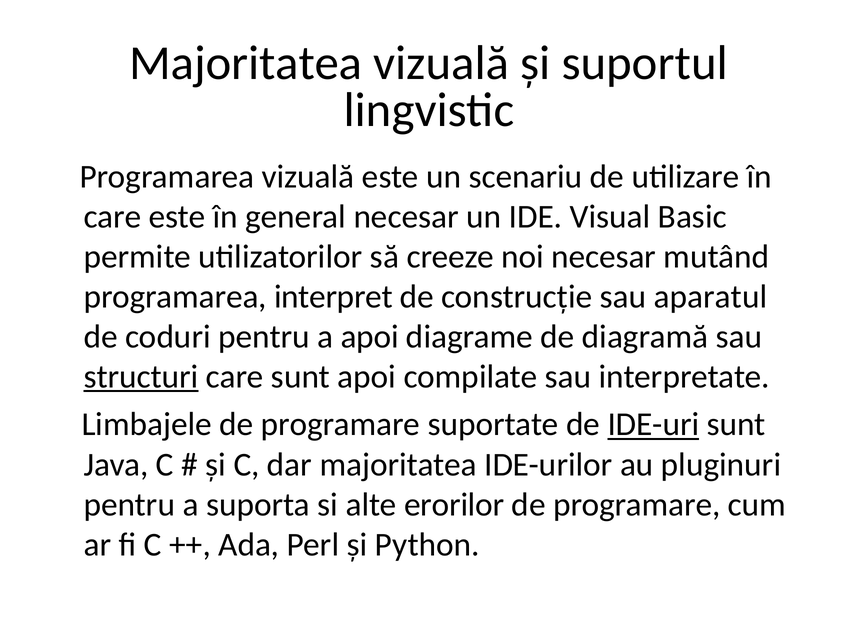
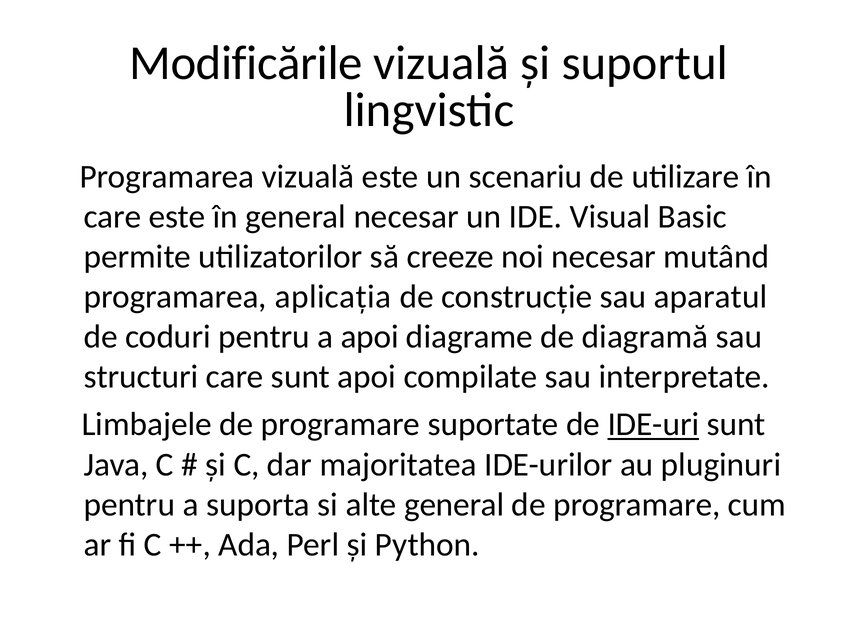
Majoritatea: Majoritatea -> Modificările (246, 63)
interpret: interpret -> aplicația (333, 297)
structuri underline: present -> none (141, 377)
alte erorilor: erorilor -> general (454, 505)
